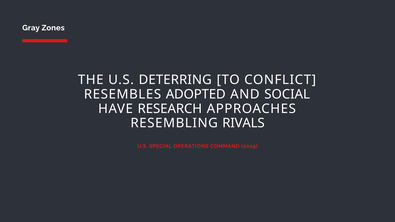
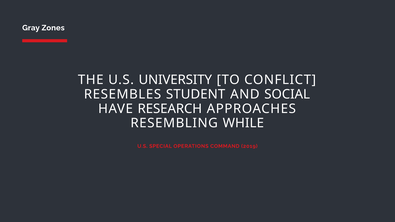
DETERRING: DETERRING -> UNIVERSITY (175, 80)
ADOPTED: ADOPTED -> STUDENT (196, 94)
RIVALS: RIVALS -> WHILE (243, 123)
